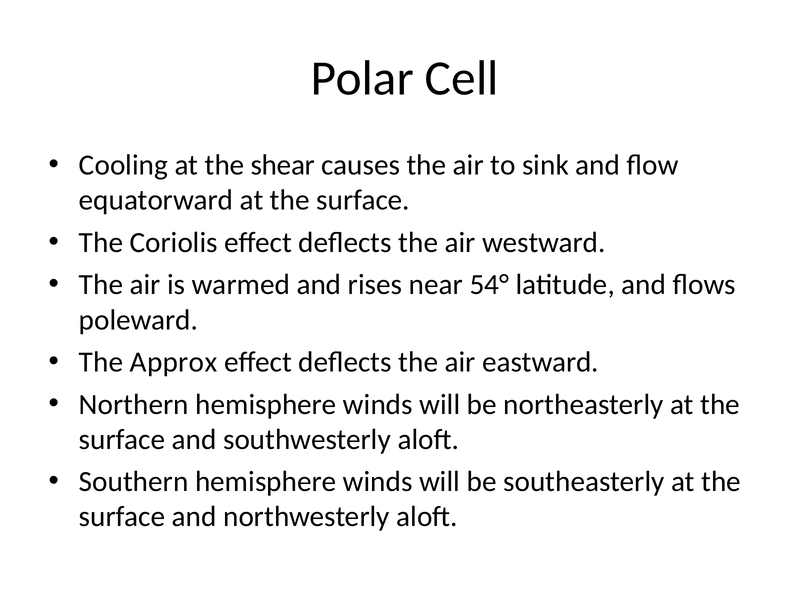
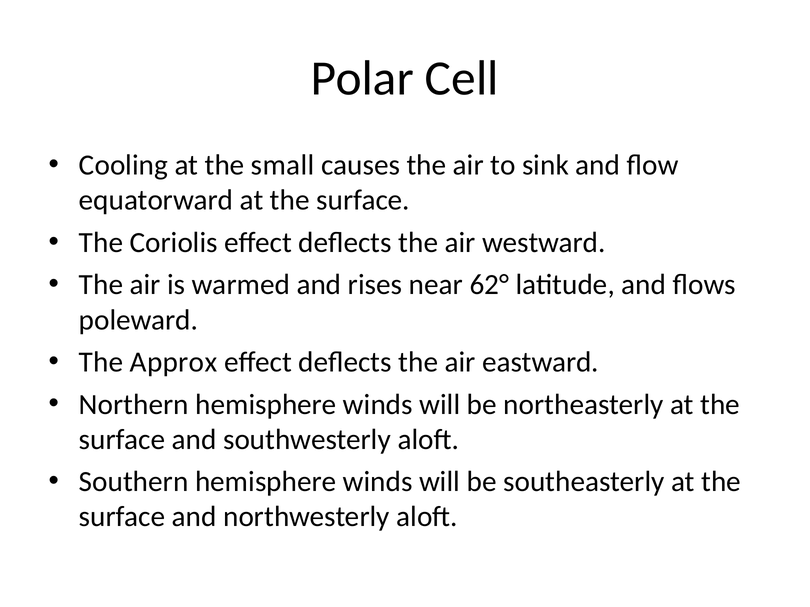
shear: shear -> small (283, 165)
54°: 54° -> 62° (489, 285)
